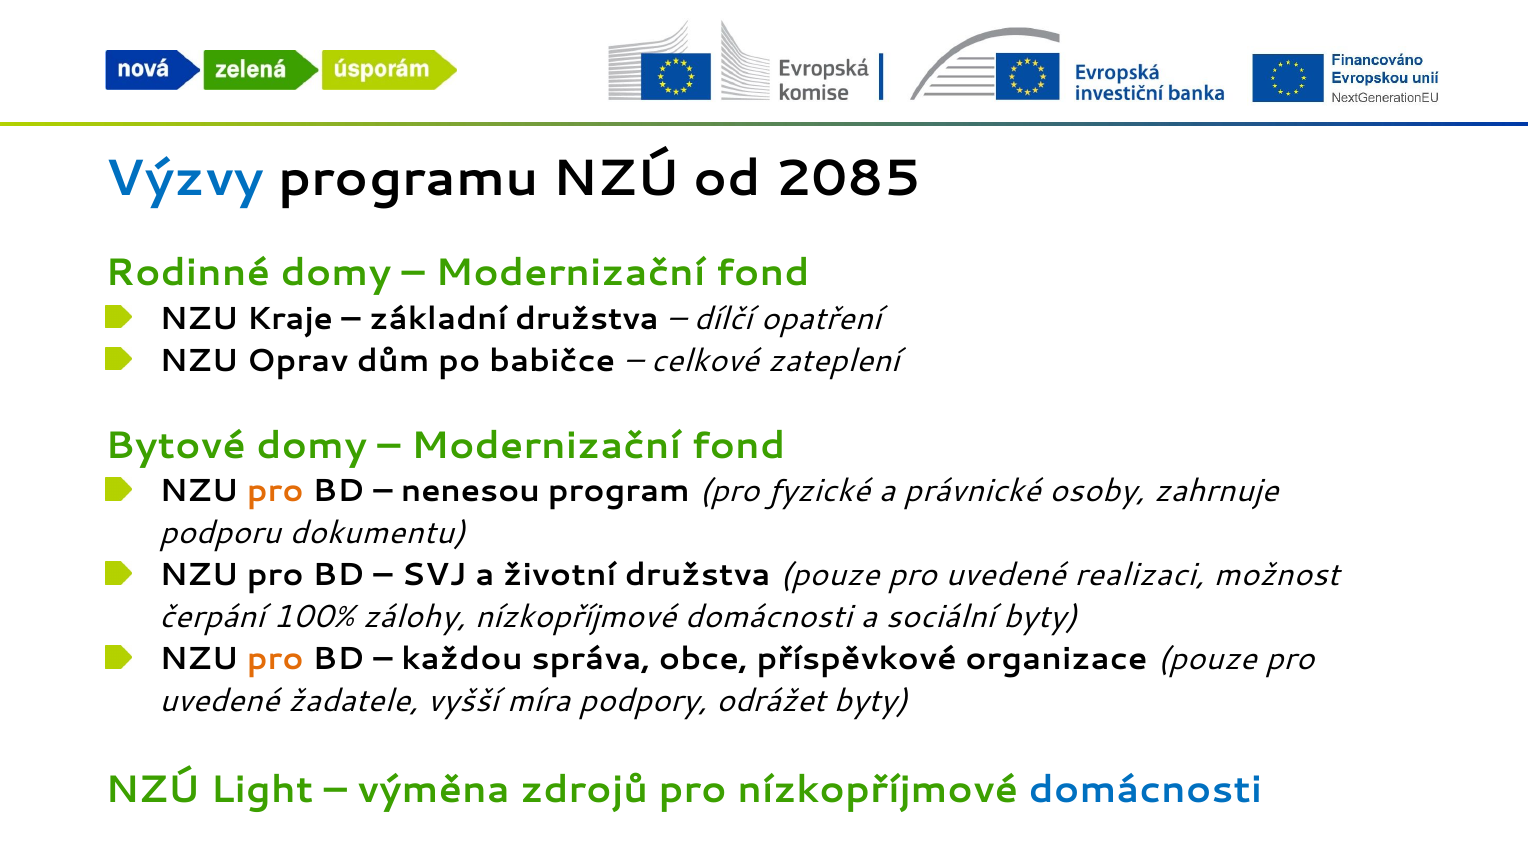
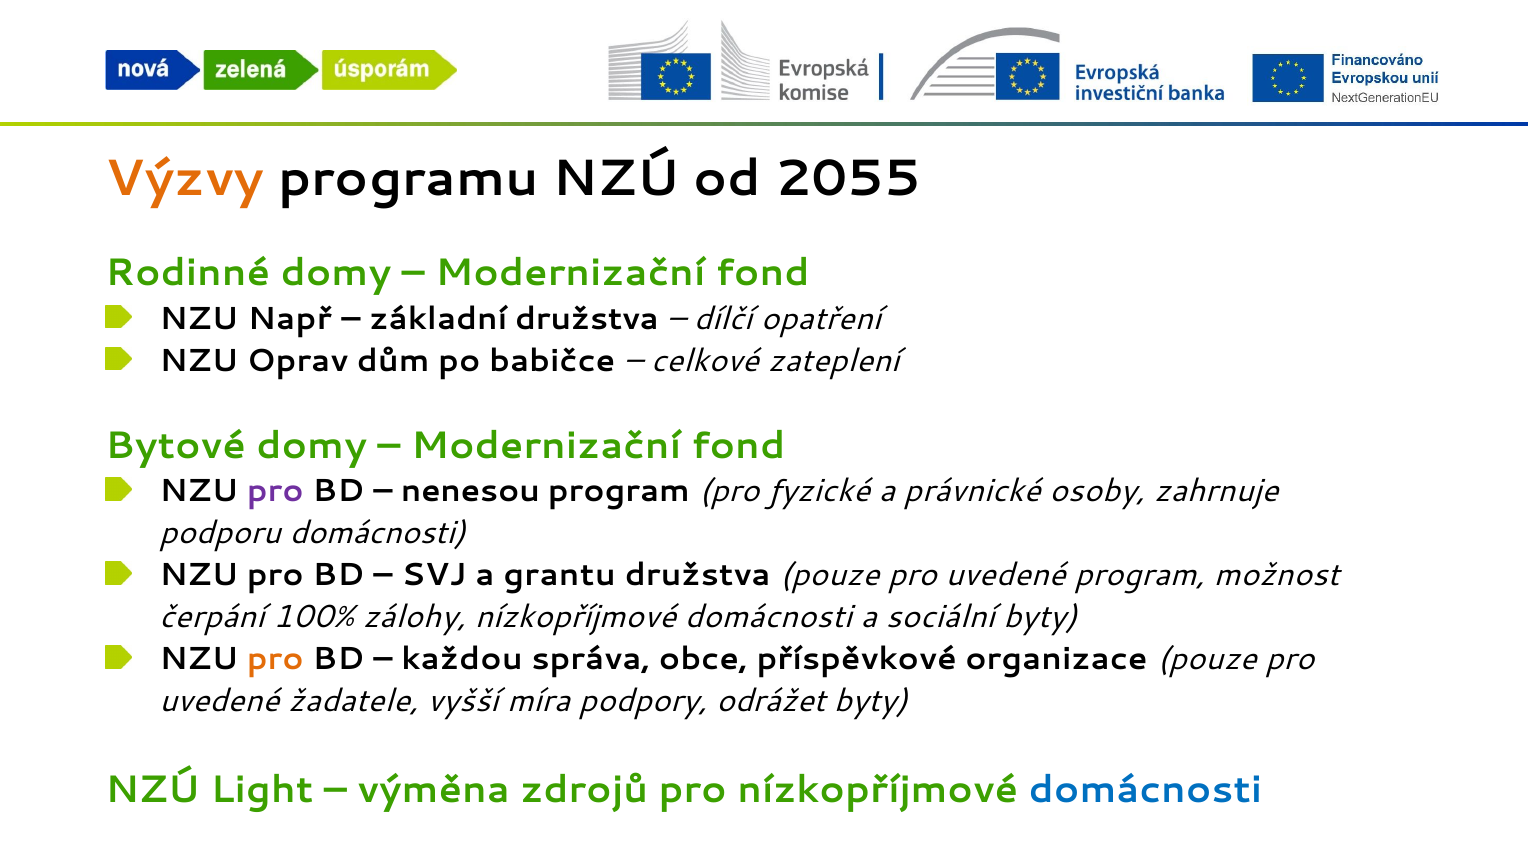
Výzvy colour: blue -> orange (185, 179)
2085: 2085 -> 2055 (848, 179)
Kraje: Kraje -> Např (290, 319)
pro colour: orange -> purple (275, 492)
podporu dokumentu: dokumentu -> domácnosti (378, 534)
životní: životní -> grantu (559, 576)
uvedené realizaci: realizaci -> program (1140, 576)
